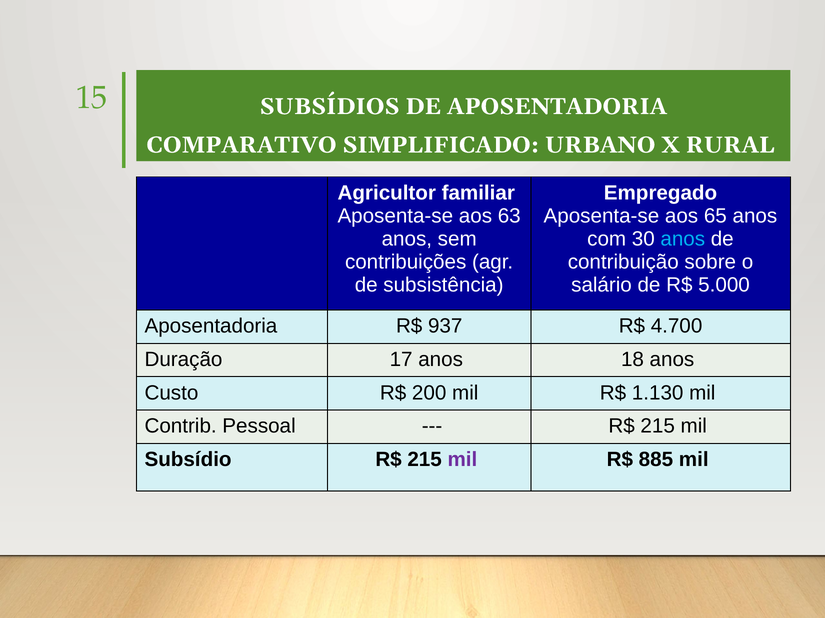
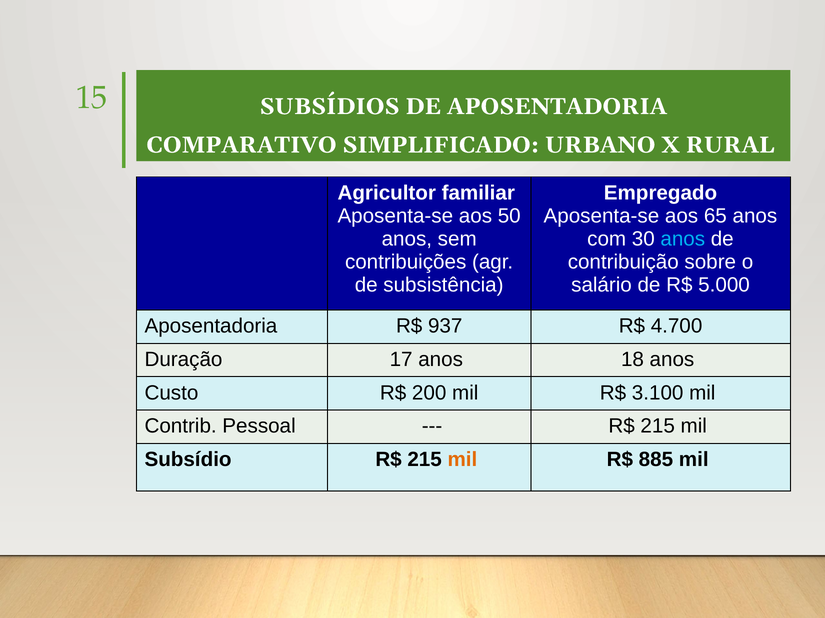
63: 63 -> 50 (509, 216)
1.130: 1.130 -> 3.100 (658, 393)
mil colour: purple -> orange (462, 460)
